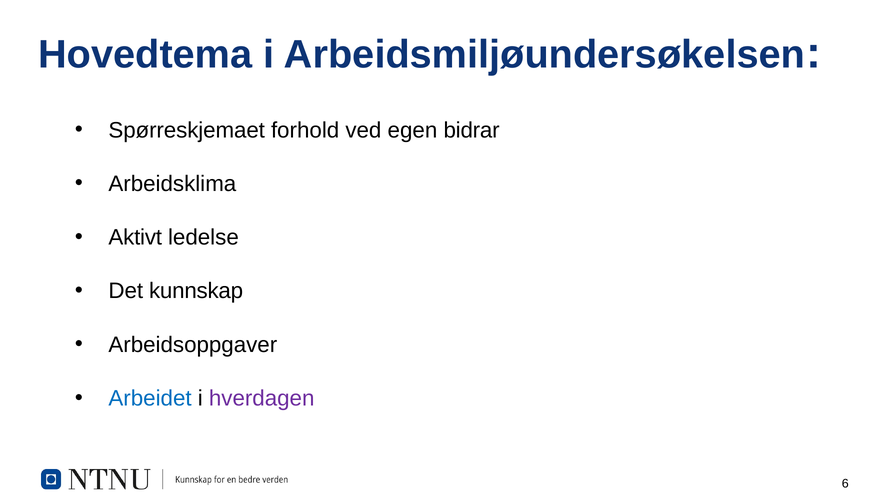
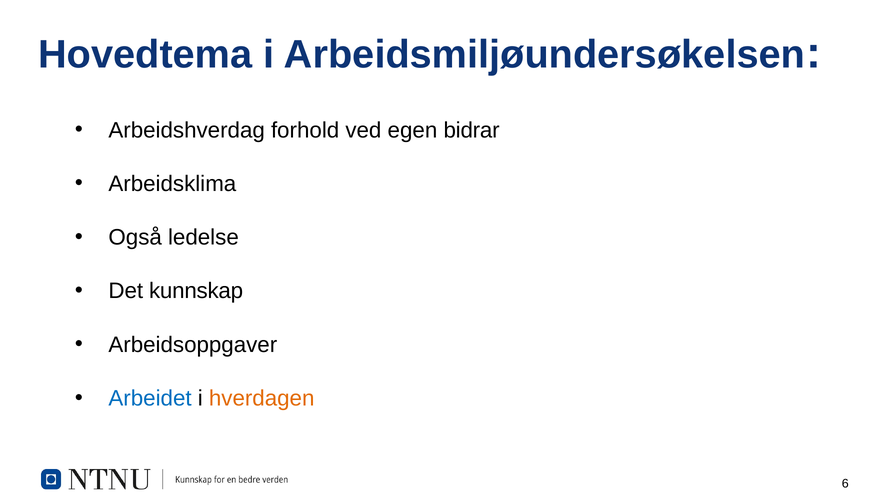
Spørreskjemaet: Spørreskjemaet -> Arbeidshverdag (187, 130)
Aktivt: Aktivt -> Også (135, 237)
hverdagen colour: purple -> orange (262, 398)
